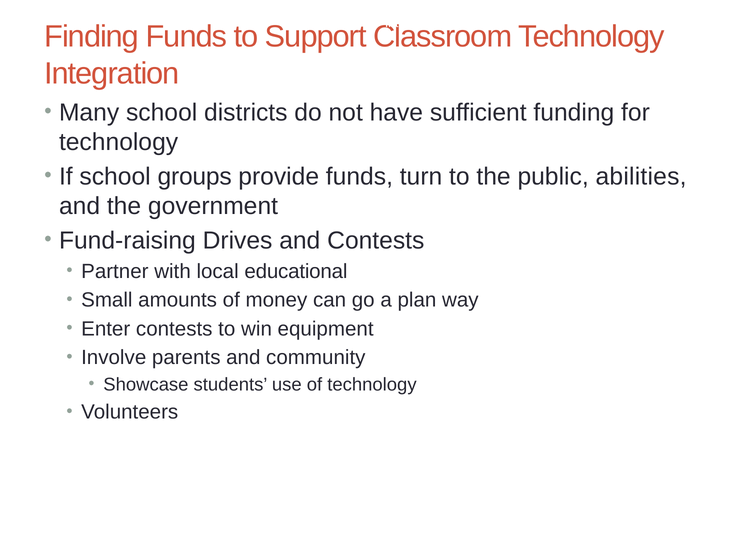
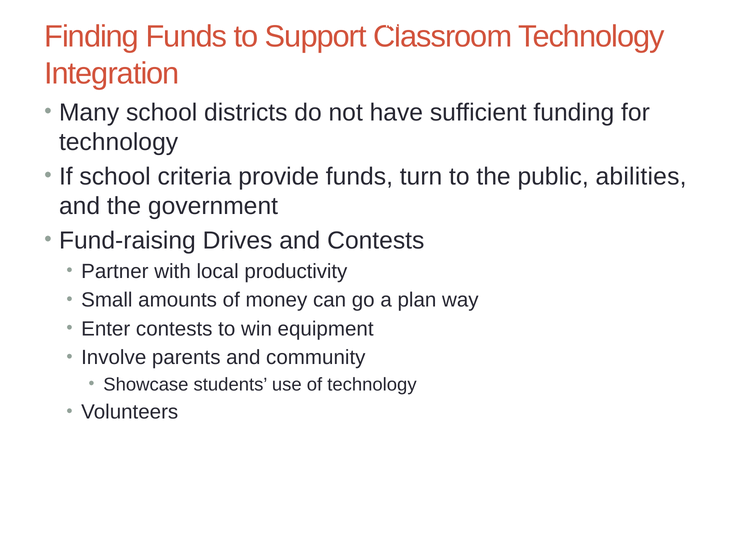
groups: groups -> criteria (195, 177)
local educational: educational -> productivity (296, 271)
